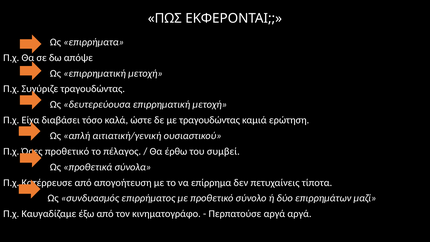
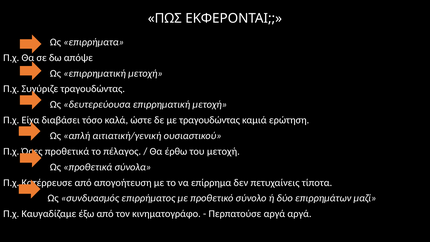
προθετικό: προθετικό -> προθετικά (67, 151)
του συμβεί: συμβεί -> μετοχή (223, 151)
